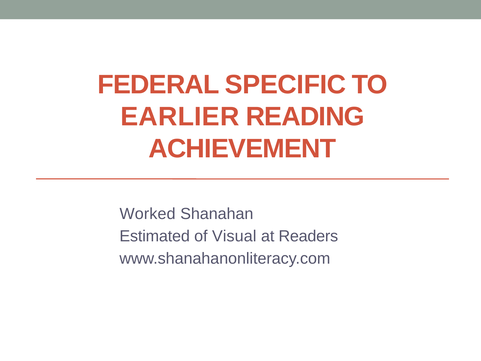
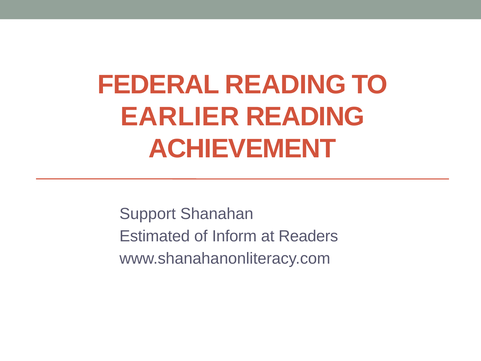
FEDERAL SPECIFIC: SPECIFIC -> READING (286, 84)
Worked: Worked -> Support (148, 214)
Visual: Visual -> Inform (234, 236)
